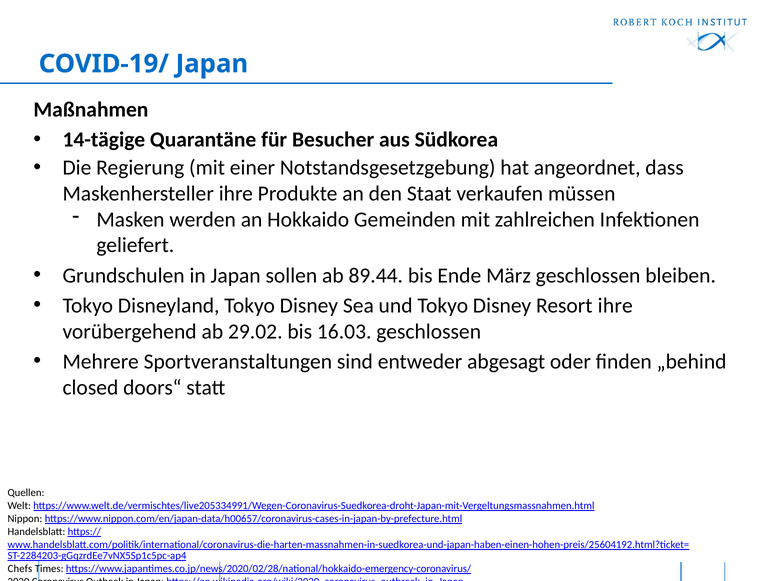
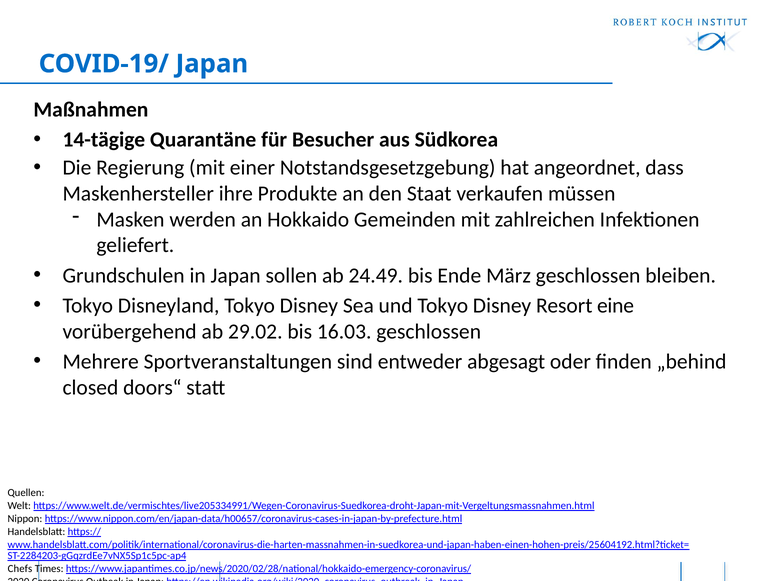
89.44: 89.44 -> 24.49 (376, 275)
Resort ihre: ihre -> eine (615, 305)
